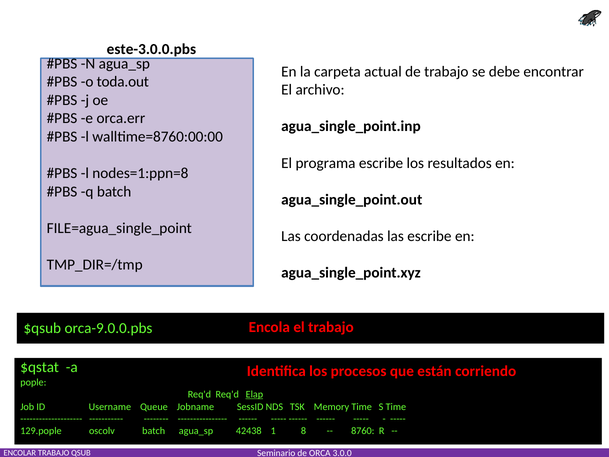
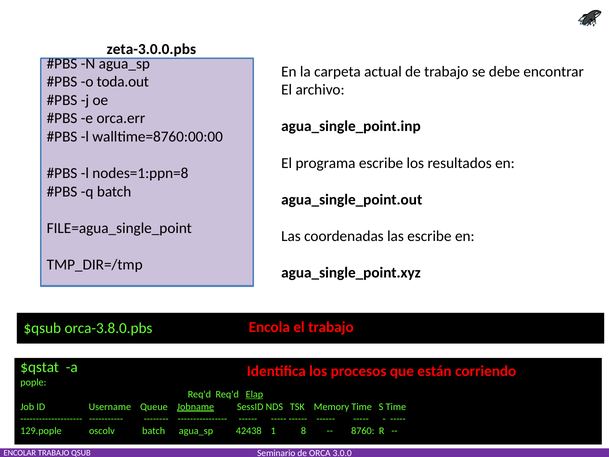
este-3.0.0.pbs: este-3.0.0.pbs -> zeta-3.0.0.pbs (151, 49)
orca-9.0.0.pbs: orca-9.0.0.pbs -> orca-3.8.0.pbs (109, 328)
Jobname underline: none -> present (195, 406)
